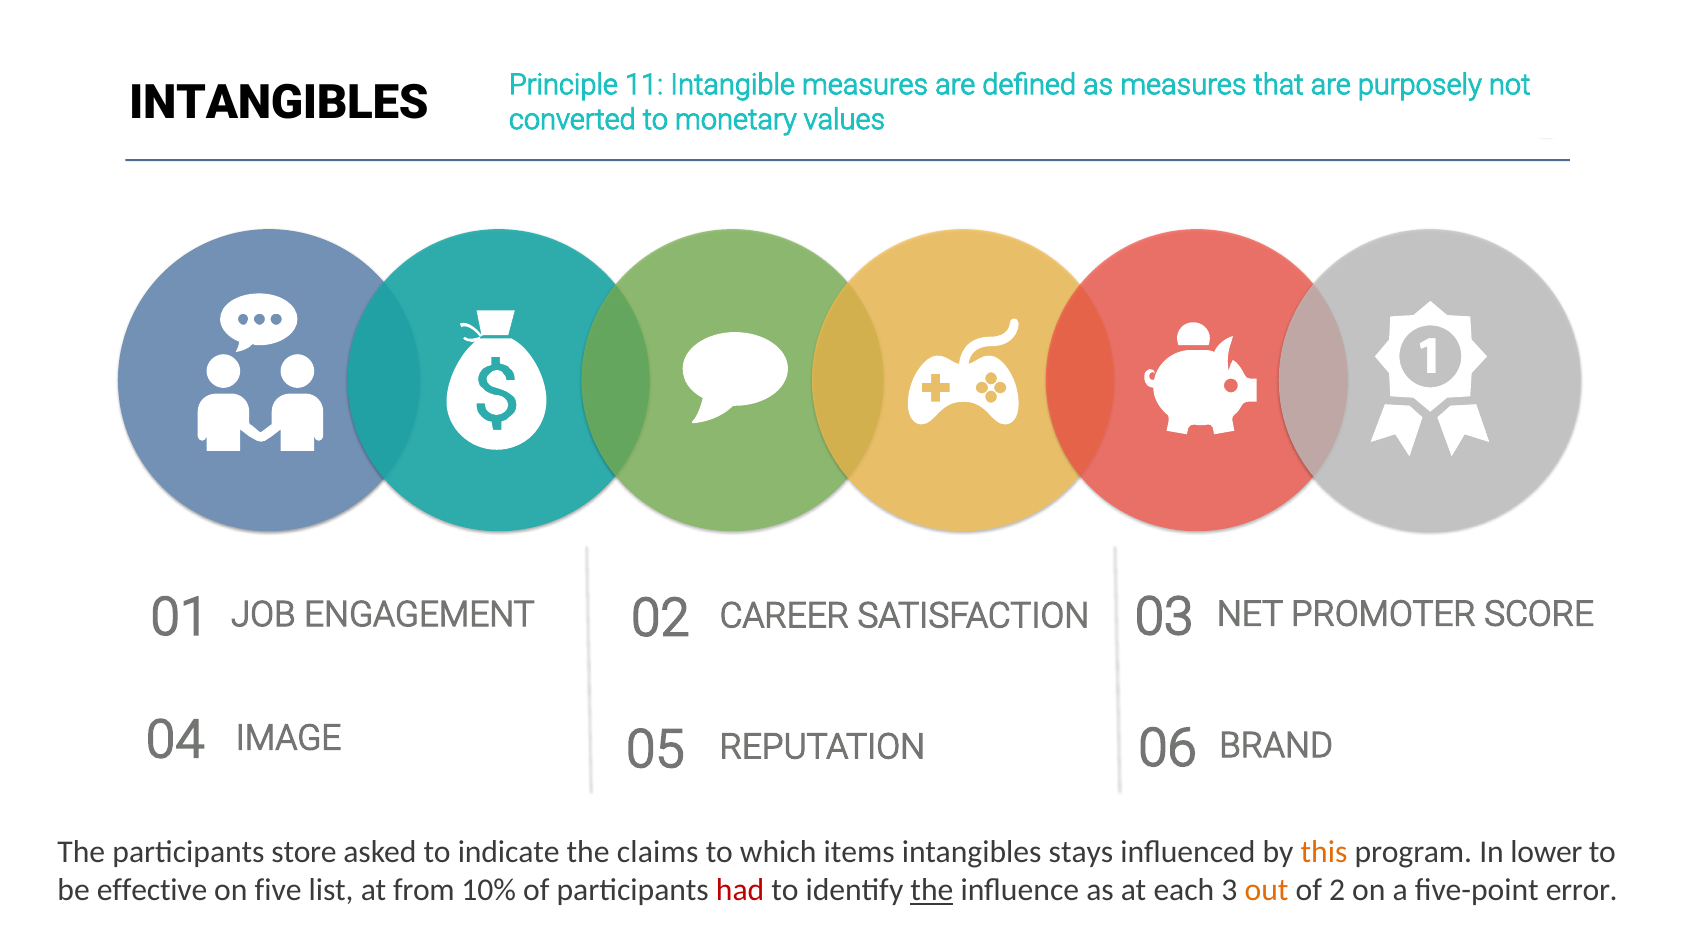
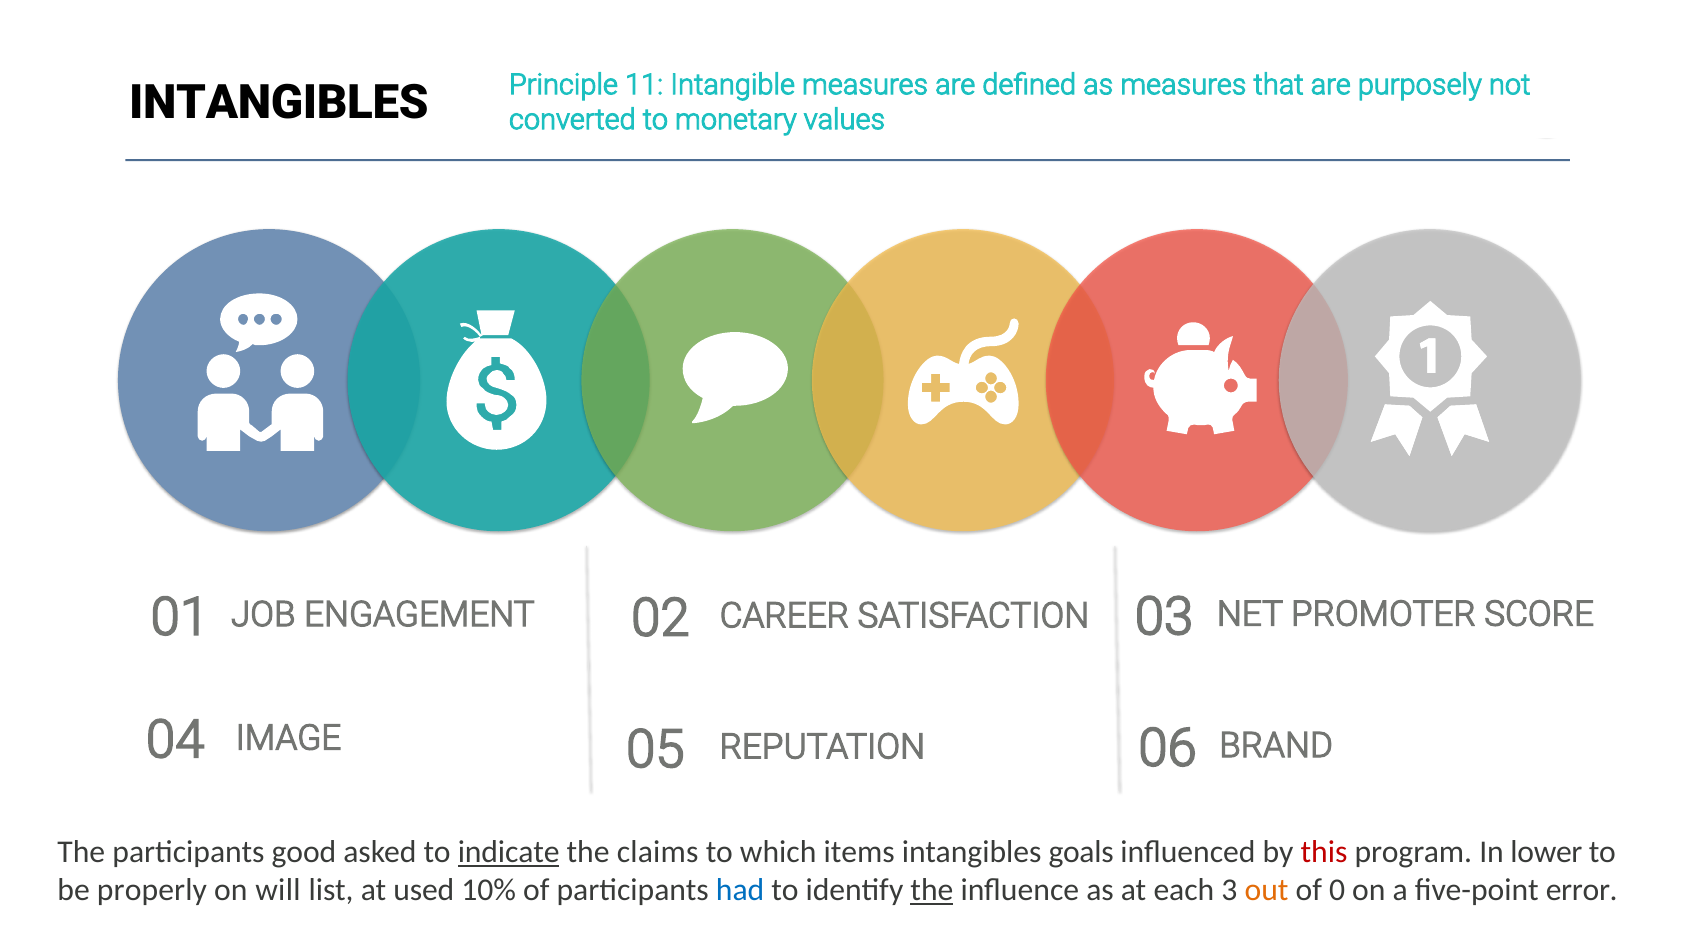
store: store -> good (304, 852)
indicate underline: none -> present (509, 852)
stays: stays -> goals (1081, 852)
this colour: orange -> red (1324, 852)
effective: effective -> properly (152, 890)
five: five -> will (278, 890)
from: from -> used (424, 890)
had colour: red -> blue (740, 890)
2: 2 -> 0 (1337, 890)
